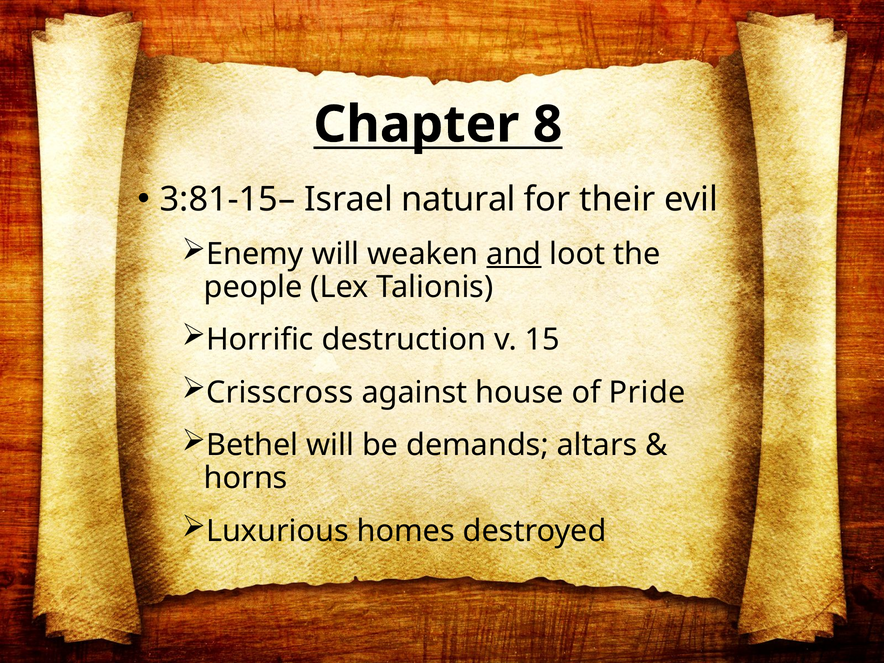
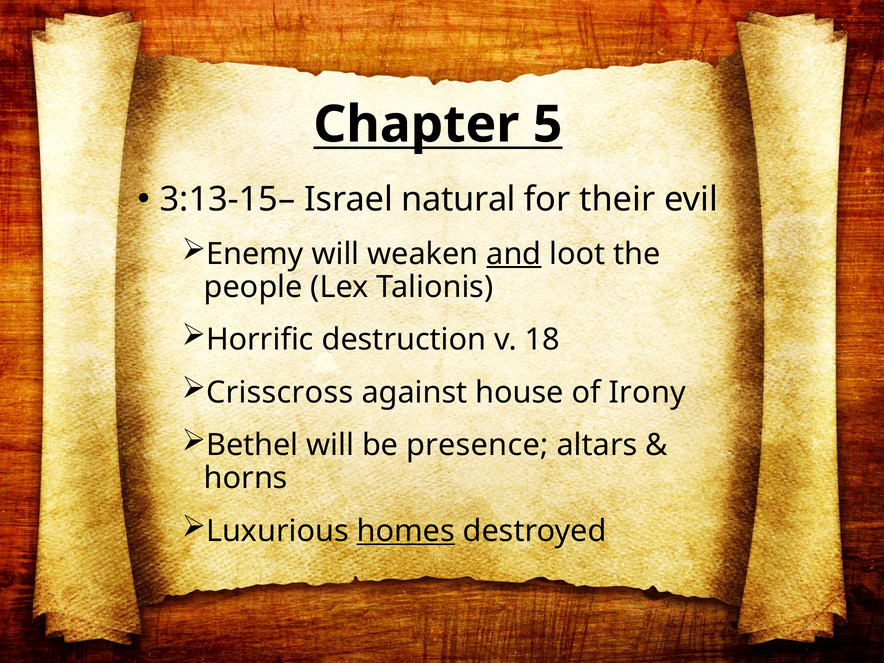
8: 8 -> 5 (548, 125)
3:81-15–: 3:81-15– -> 3:13-15– (227, 199)
15: 15 -> 18 (542, 340)
Pride: Pride -> Irony (647, 393)
demands: demands -> presence (477, 445)
homes underline: none -> present (406, 531)
